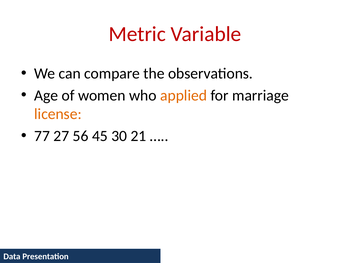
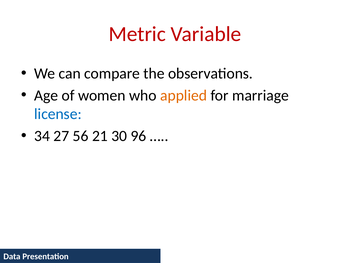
license colour: orange -> blue (58, 114)
77: 77 -> 34 (42, 136)
45: 45 -> 21 (100, 136)
21: 21 -> 96 (138, 136)
